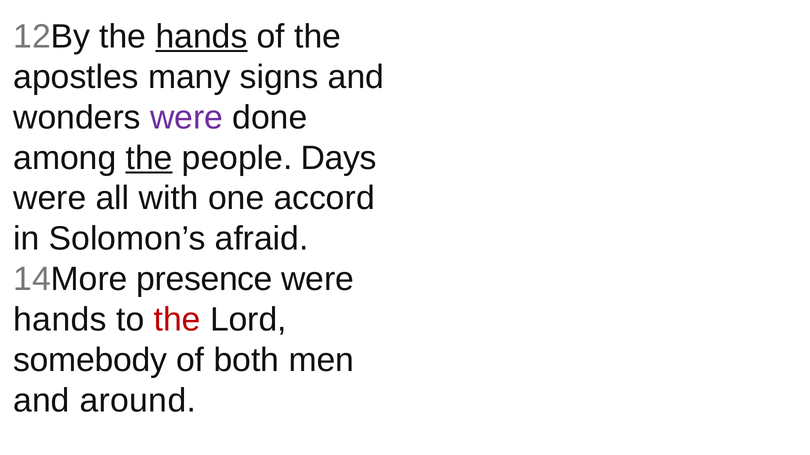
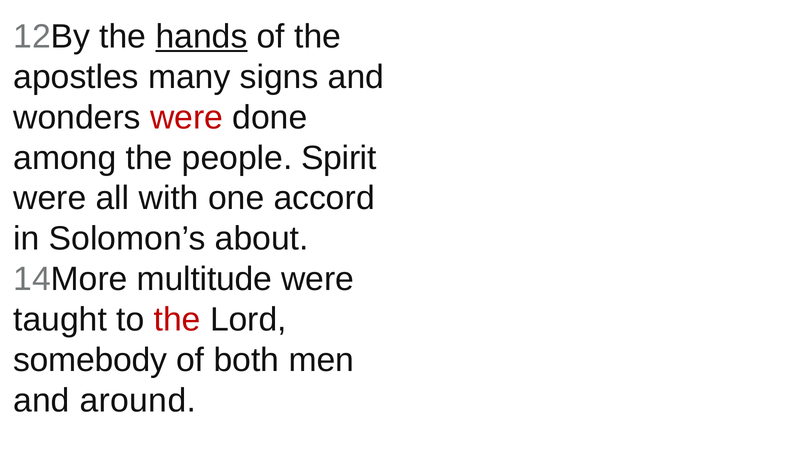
were colour: purple -> red (187, 118)
the underline: present -> none (149, 158)
Days: Days -> Spirit (339, 158)
afraid: afraid -> about (262, 239)
presence: presence -> multitude (204, 280)
hands: hands -> taught (60, 320)
